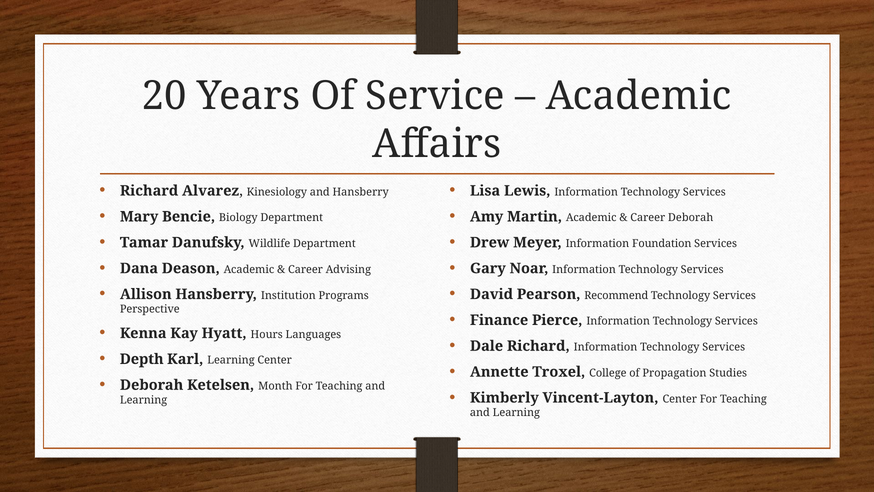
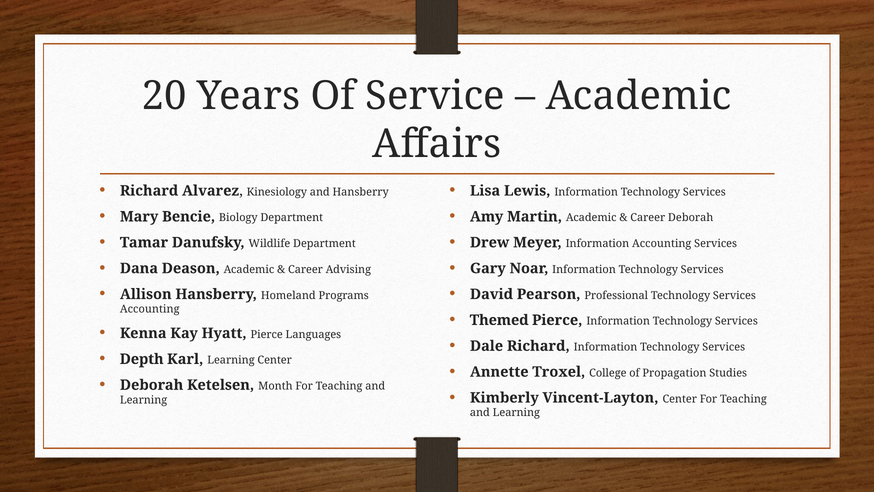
Information Foundation: Foundation -> Accounting (662, 244)
Institution: Institution -> Homeland (288, 295)
Recommend: Recommend -> Professional (616, 295)
Perspective: Perspective -> Accounting (150, 309)
Finance: Finance -> Themed (499, 320)
Hyatt Hours: Hours -> Pierce (267, 334)
